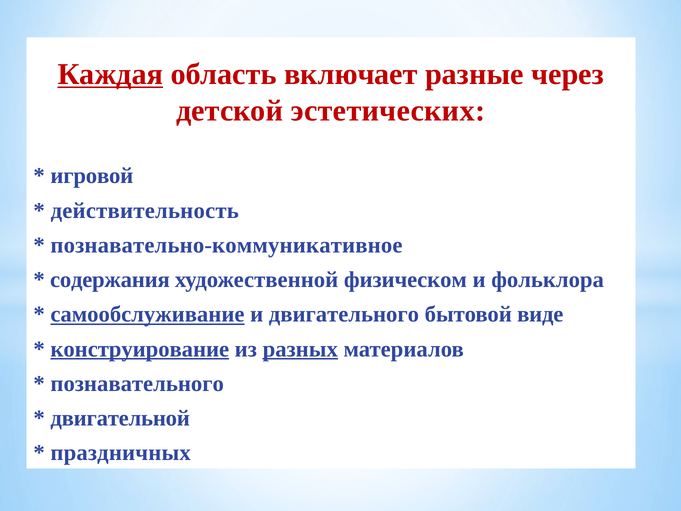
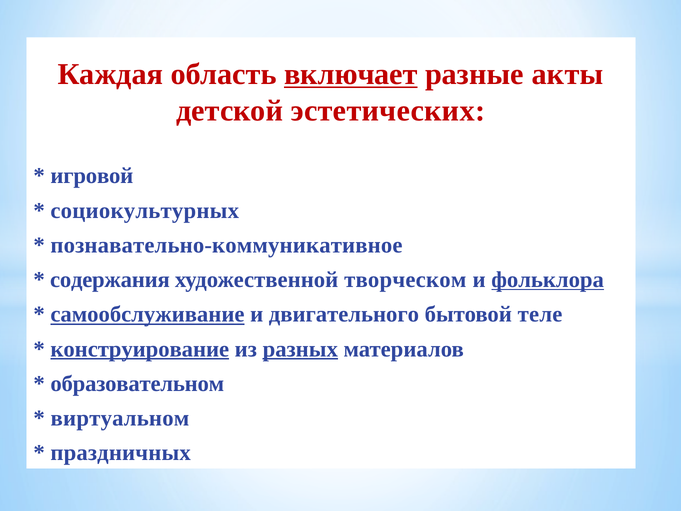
Каждая underline: present -> none (110, 74)
включает underline: none -> present (351, 74)
через: через -> акты (567, 74)
действительность: действительность -> социокультурных (145, 210)
физическом: физическом -> творческом (405, 280)
фольклора underline: none -> present (548, 280)
виде: виде -> теле (540, 314)
познавательного: познавательного -> образовательном (137, 383)
двигательной: двигательной -> виртуальном (120, 418)
